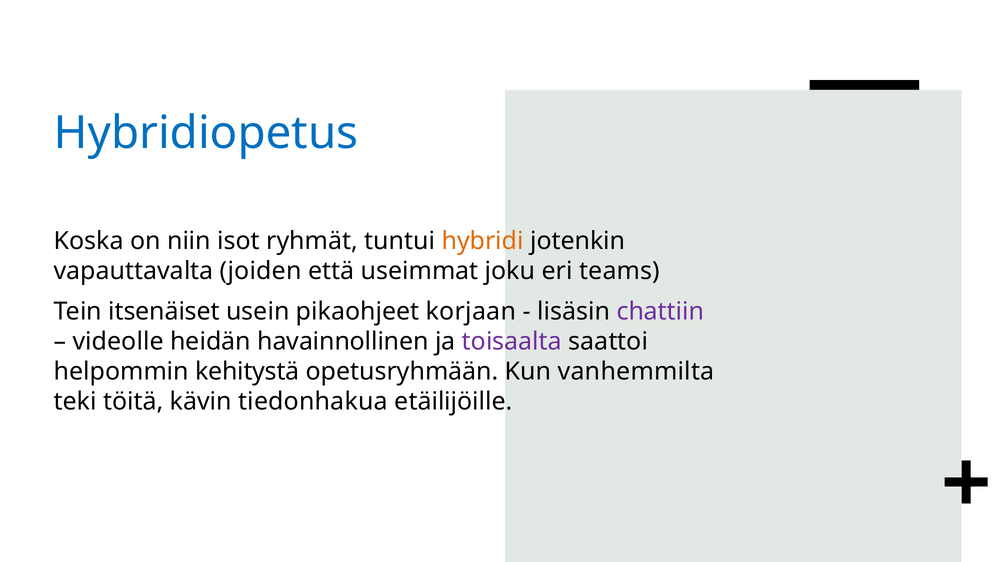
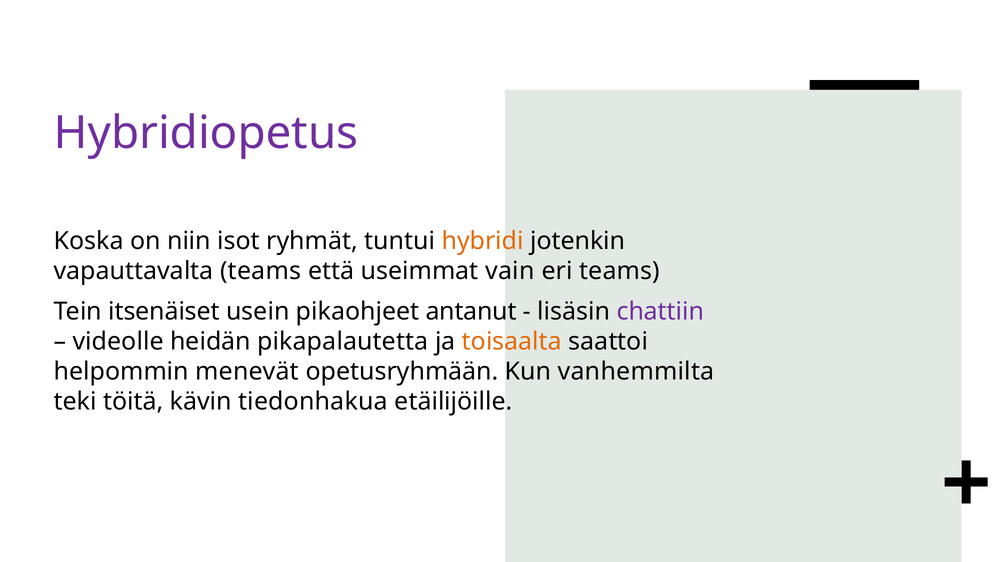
Hybridiopetus colour: blue -> purple (206, 133)
vapauttavalta joiden: joiden -> teams (261, 271)
joku: joku -> vain (510, 271)
korjaan: korjaan -> antanut (471, 311)
havainnollinen: havainnollinen -> pikapalautetta (343, 341)
toisaalta colour: purple -> orange (512, 341)
kehitystä: kehitystä -> menevät (247, 371)
